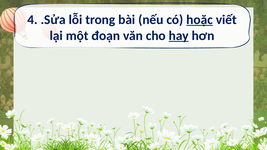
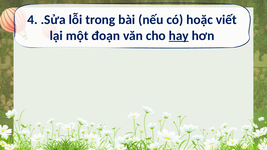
hoặc underline: present -> none (200, 20)
